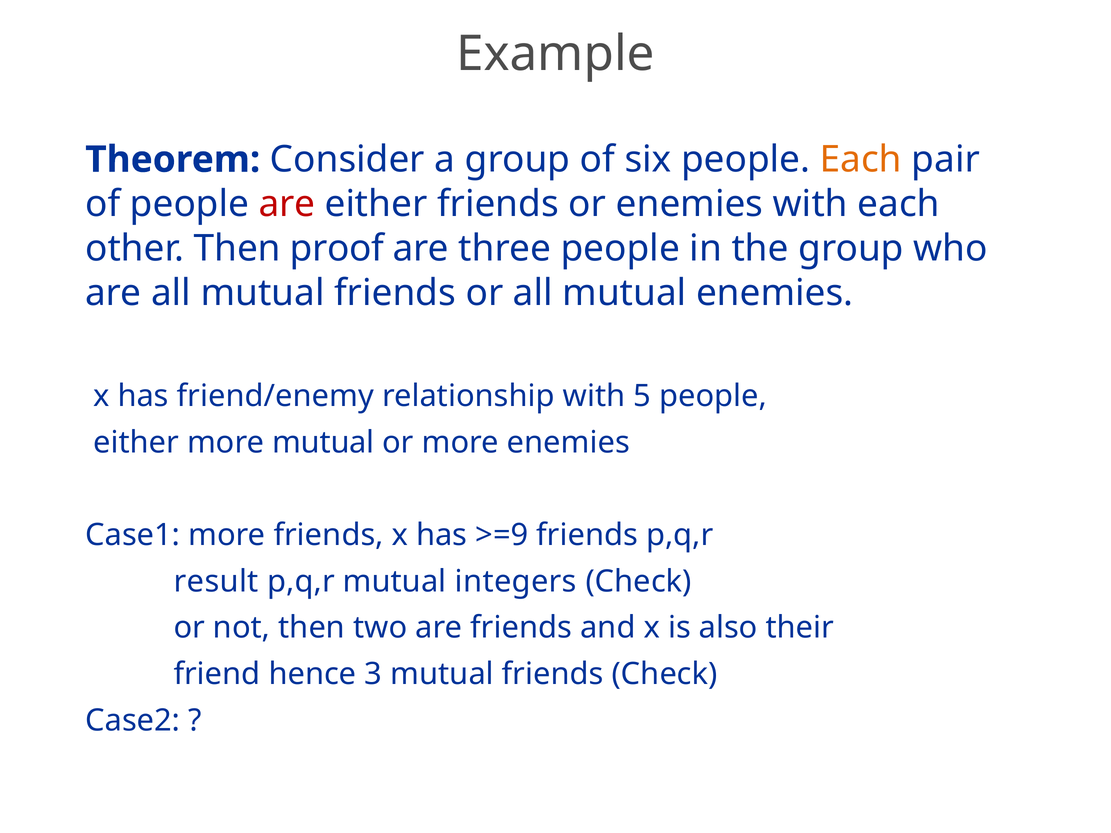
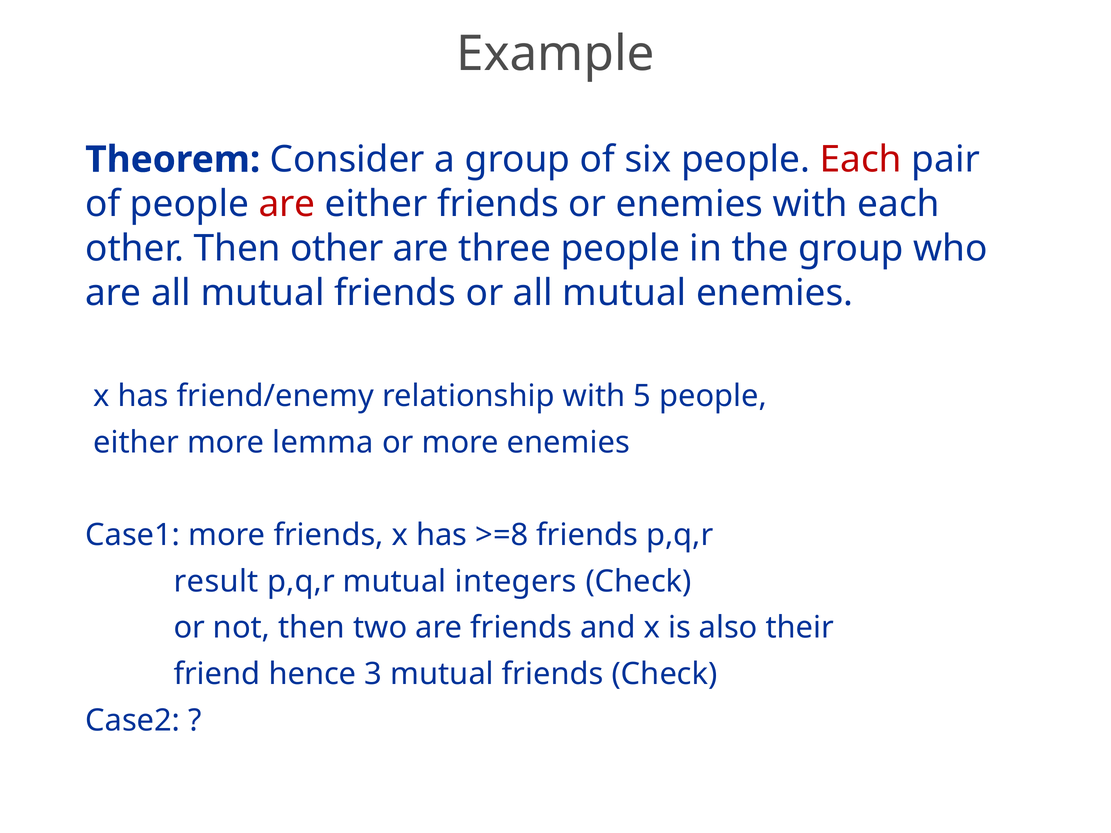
Each colour: orange -> red (861, 160)
Then proof: proof -> other (337, 249)
more mutual: mutual -> lemma (323, 443)
>=9: >=9 -> >=8 (502, 535)
